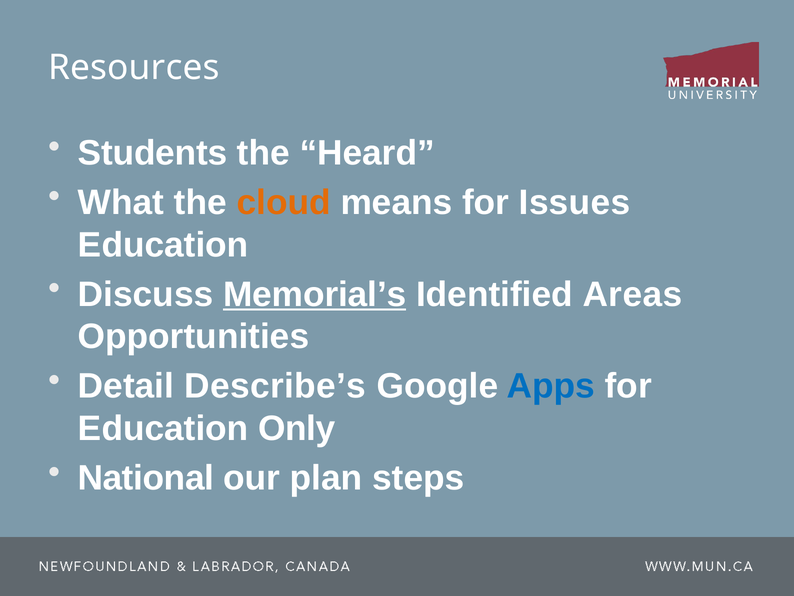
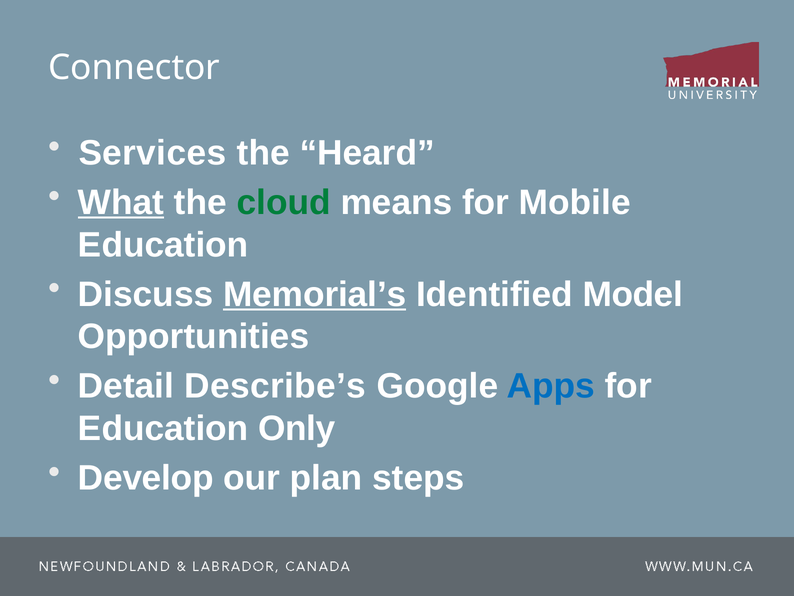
Resources: Resources -> Connector (134, 68)
Students: Students -> Services (152, 153)
What underline: none -> present (121, 202)
cloud colour: orange -> green (284, 202)
Issues: Issues -> Mobile (575, 202)
Areas: Areas -> Model (633, 294)
National: National -> Develop (146, 478)
